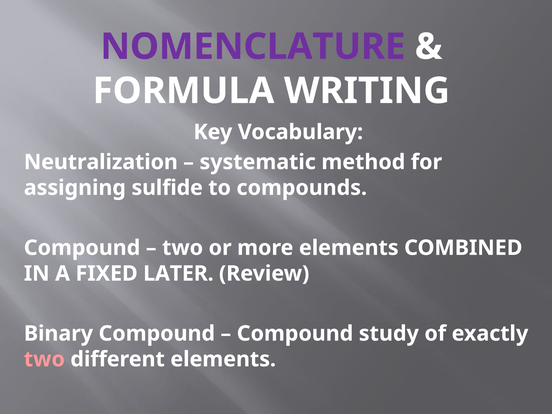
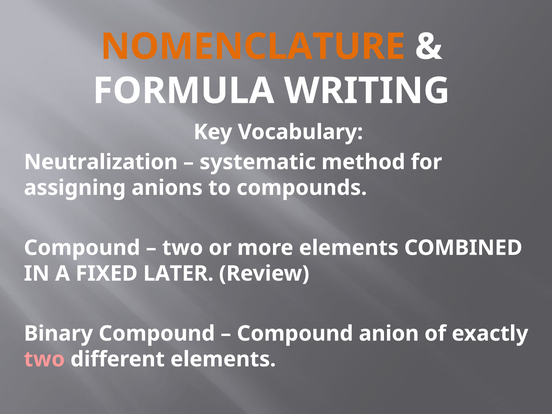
NOMENCLATURE colour: purple -> orange (253, 47)
sulfide: sulfide -> anions (167, 188)
study: study -> anion (389, 334)
